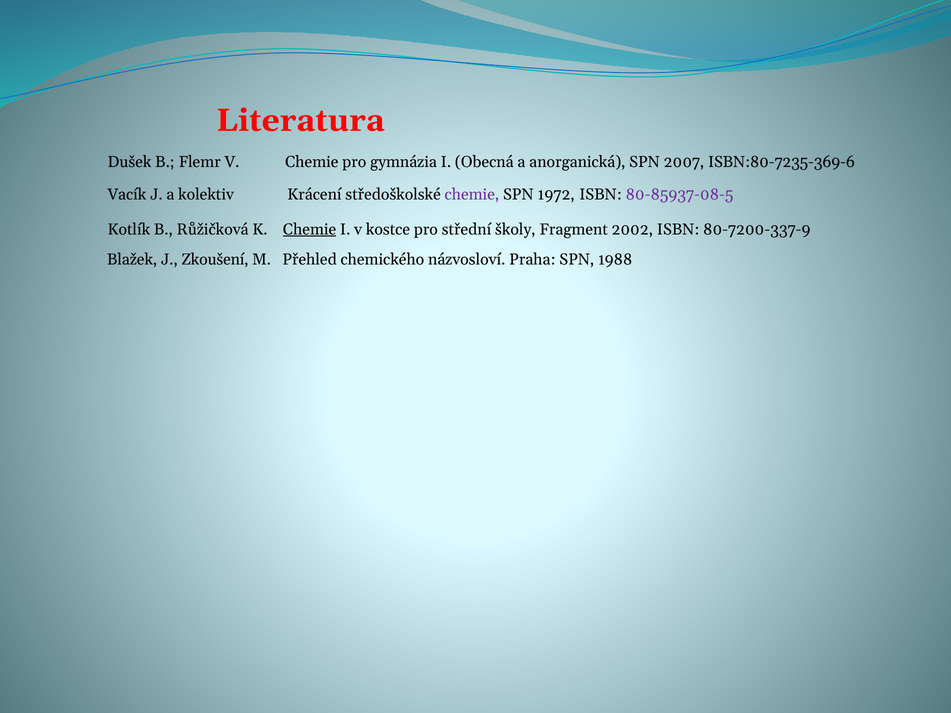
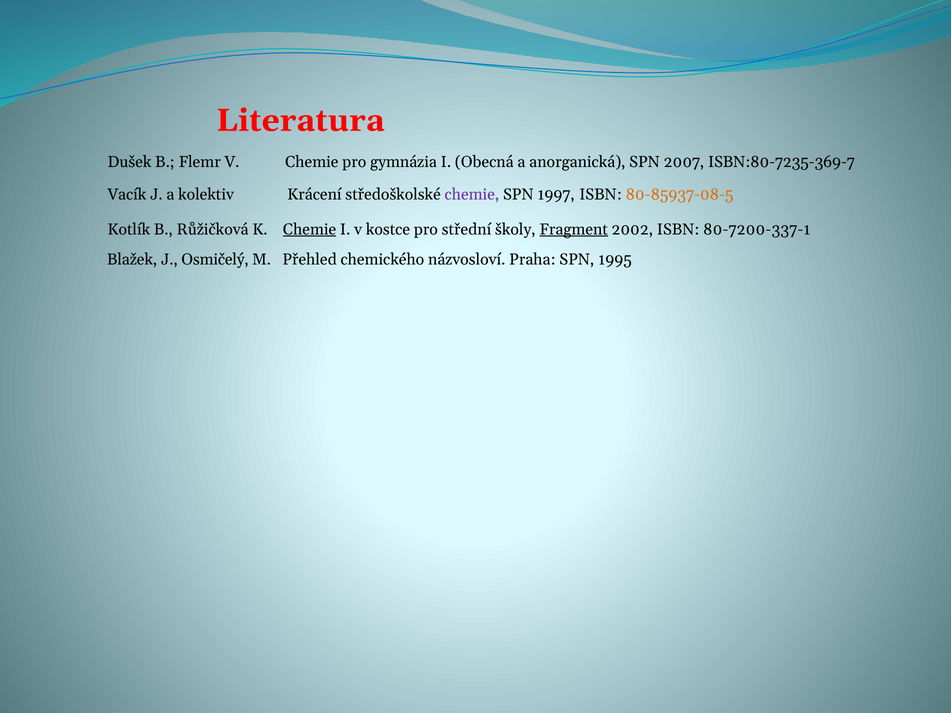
ISBN:80-7235-369-6: ISBN:80-7235-369-6 -> ISBN:80-7235-369-7 (781, 162)
1972: 1972 -> 1997 (556, 195)
80-85937-08-5 colour: purple -> orange (679, 195)
Fragment underline: none -> present (574, 229)
80-7200-337-9: 80-7200-337-9 -> 80-7200-337-1 (757, 229)
Zkoušení: Zkoušení -> Osmičelý (215, 259)
1988: 1988 -> 1995 (615, 259)
